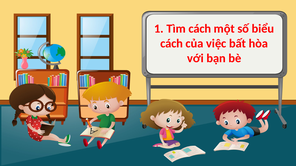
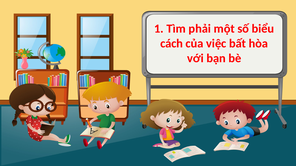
Tìm cách: cách -> phải (200, 29)
